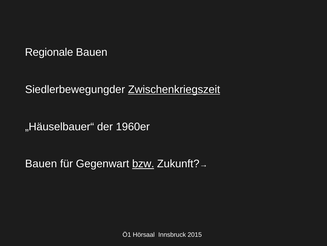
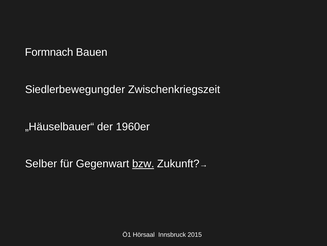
Regionale: Regionale -> Formnach (49, 52)
Zwischenkriegszeit underline: present -> none (174, 89)
Bauen: Bauen -> Selber (41, 163)
